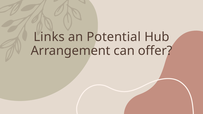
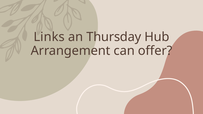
Potential: Potential -> Thursday (114, 37)
